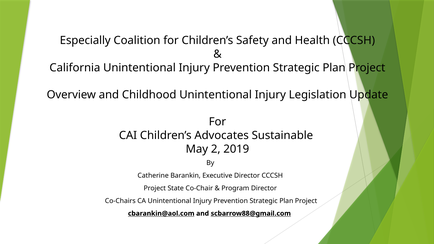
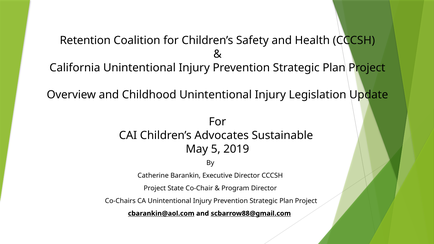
Especially: Especially -> Retention (85, 41)
2: 2 -> 5 (216, 149)
